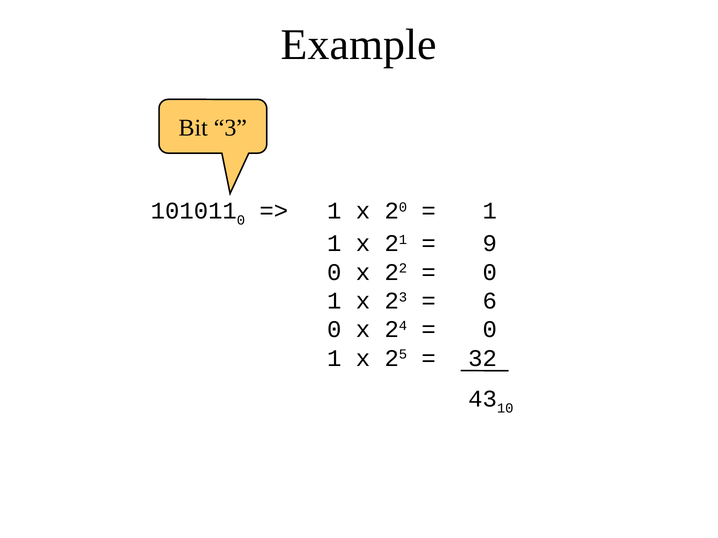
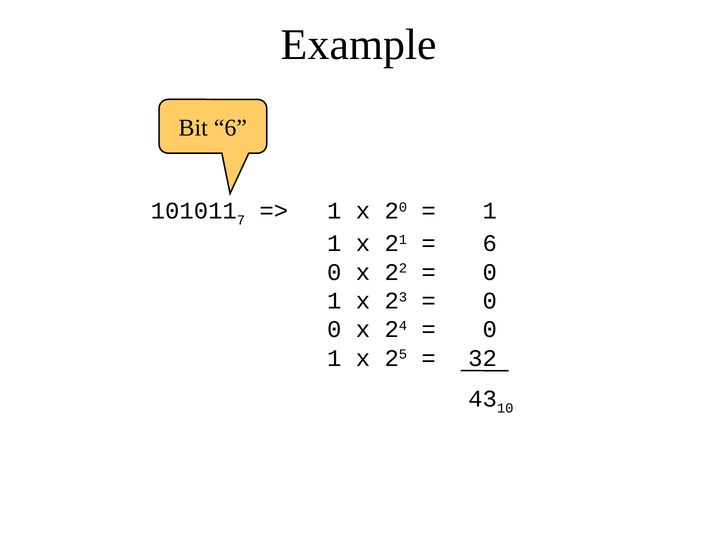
Bit 3: 3 -> 6 (230, 128)
0: 0 -> 7 (241, 220)
9: 9 -> 6 (490, 244)
6: 6 -> 0 (490, 301)
